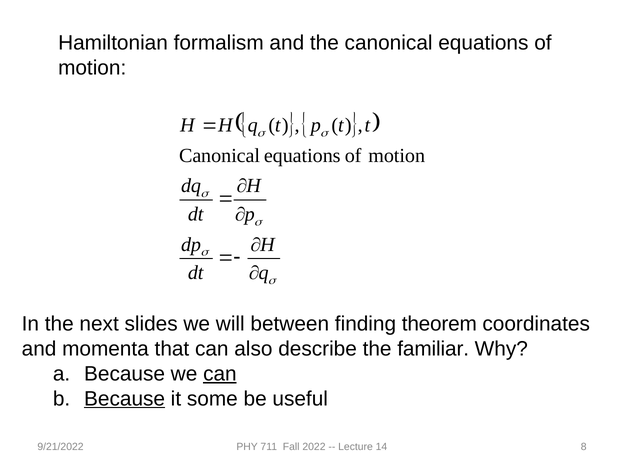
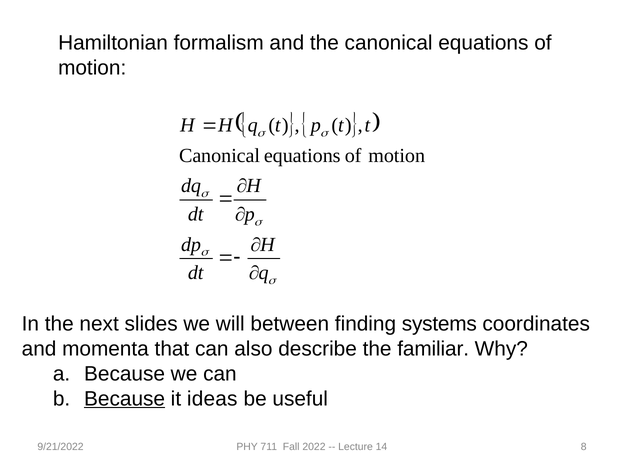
theorem: theorem -> systems (439, 324)
can underline: present -> none (220, 374)
some: some -> ideas (212, 399)
